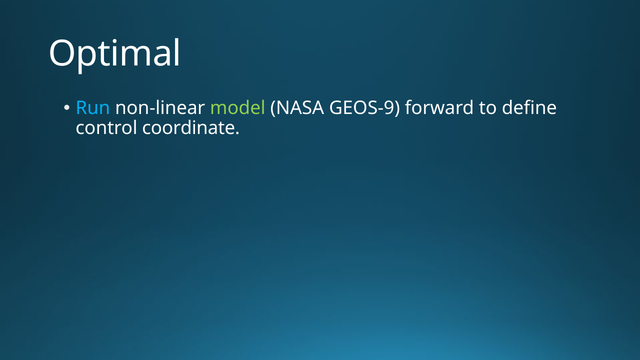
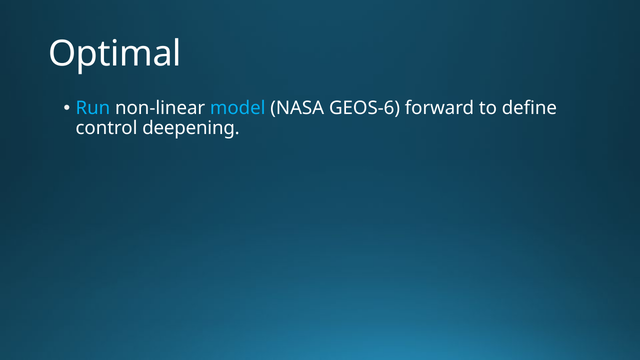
model colour: light green -> light blue (238, 108)
GEOS-9: GEOS-9 -> GEOS-6 (365, 108)
coordinate: coordinate -> deepening (191, 128)
